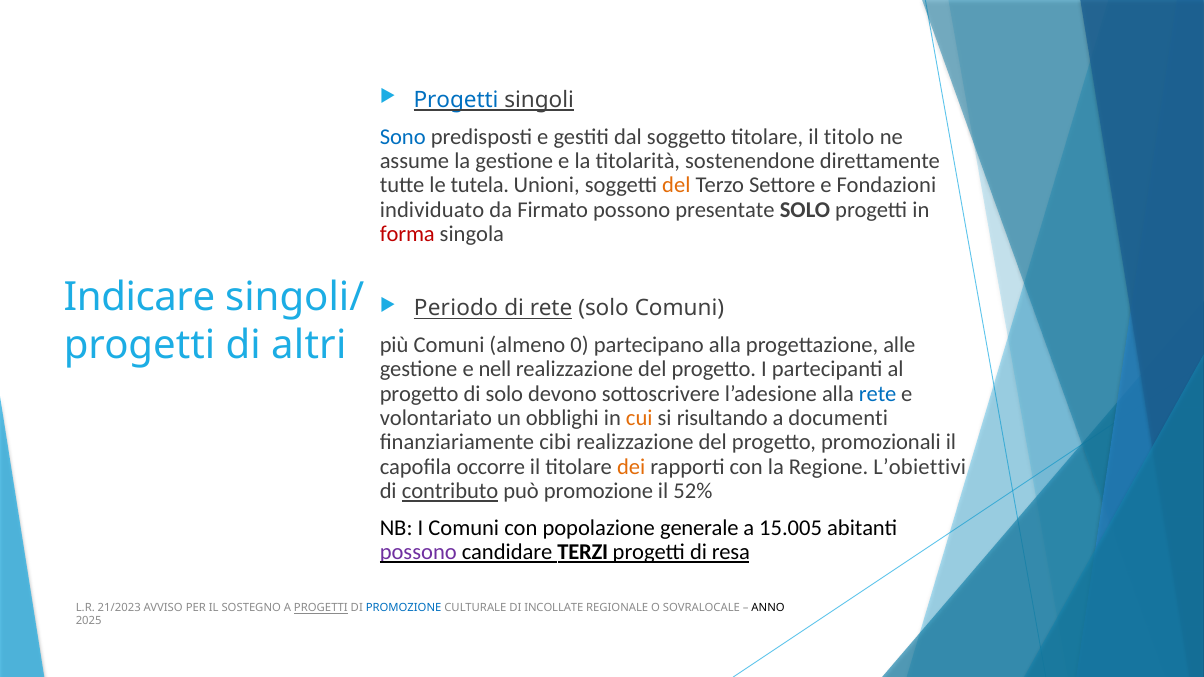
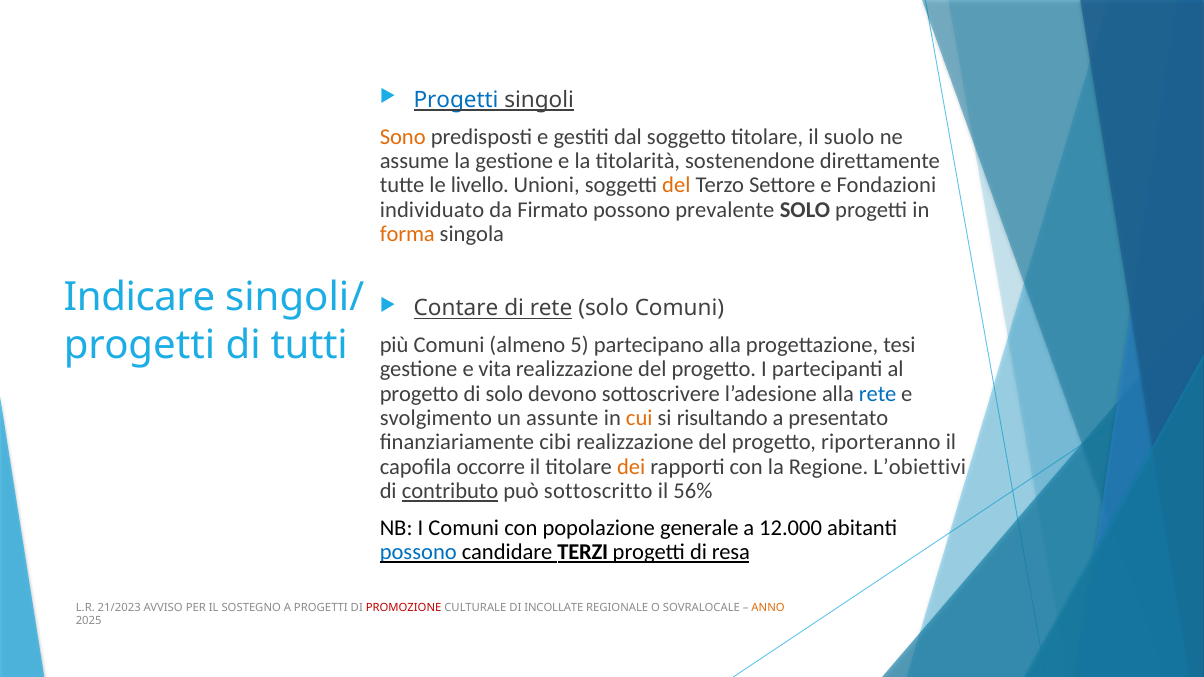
Sono colour: blue -> orange (403, 137)
titolo: titolo -> suolo (849, 137)
tutela: tutela -> livello (480, 185)
presentate: presentate -> prevalente (725, 210)
forma colour: red -> orange (407, 234)
Periodo: Periodo -> Contare (456, 308)
altri: altri -> tutti (309, 345)
0: 0 -> 5 (579, 345)
alle: alle -> tesi (899, 345)
nell: nell -> vita (495, 369)
volontariato: volontariato -> svolgimento (436, 418)
obblighi: obblighi -> assunte (562, 418)
documenti: documenti -> presentato (838, 418)
promozionali: promozionali -> riporteranno (881, 443)
può promozione: promozione -> sottoscritto (598, 491)
52%: 52% -> 56% (693, 491)
15.005: 15.005 -> 12.000 (791, 528)
possono colour: purple -> blue (418, 553)
PROGETTI underline: present -> none (321, 608)
PROMOZIONE colour: blue -> red (404, 608)
ANNO colour: black -> orange (768, 608)
